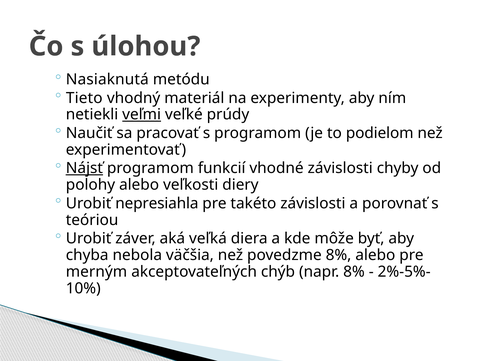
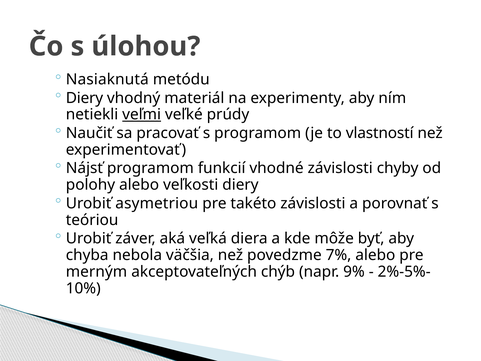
Tieto: Tieto -> Diery (84, 98)
podielom: podielom -> vlastností (380, 133)
Nájsť underline: present -> none (84, 168)
nepresiahla: nepresiahla -> asymetriou (157, 203)
povedzme 8%: 8% -> 7% (339, 255)
napr 8%: 8% -> 9% (354, 272)
